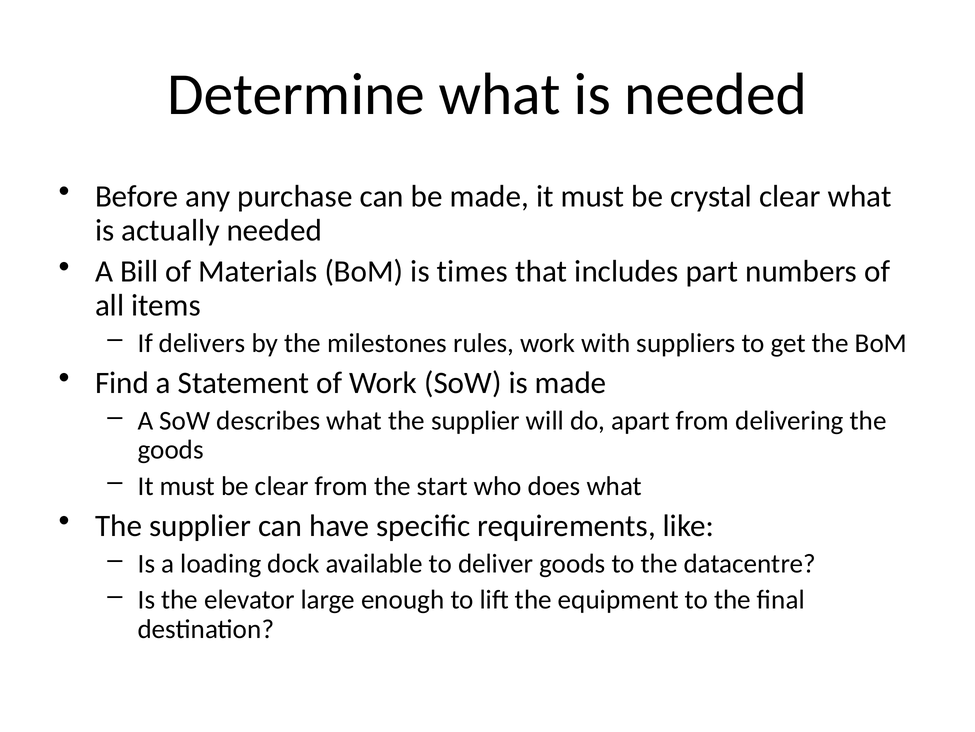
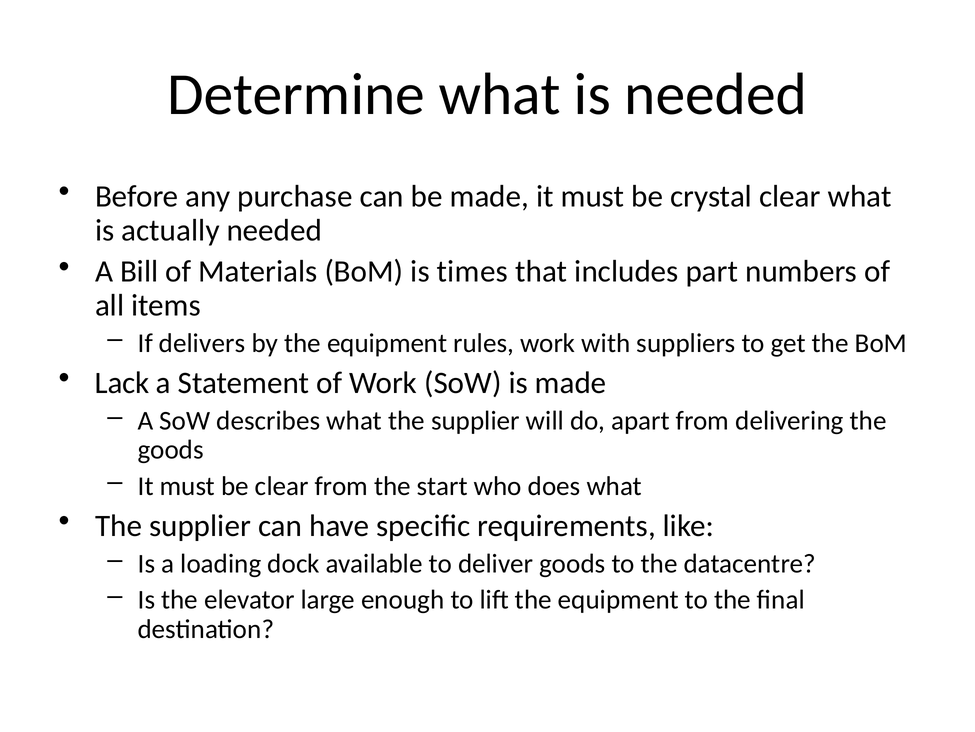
by the milestones: milestones -> equipment (387, 343)
Find: Find -> Lack (122, 383)
